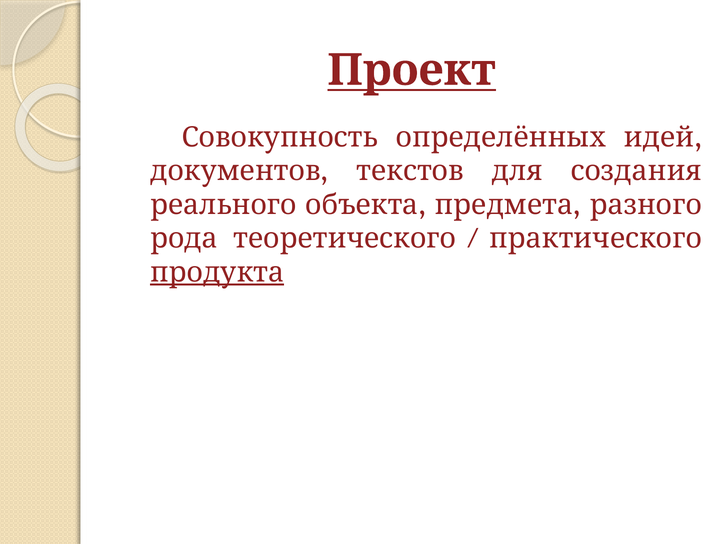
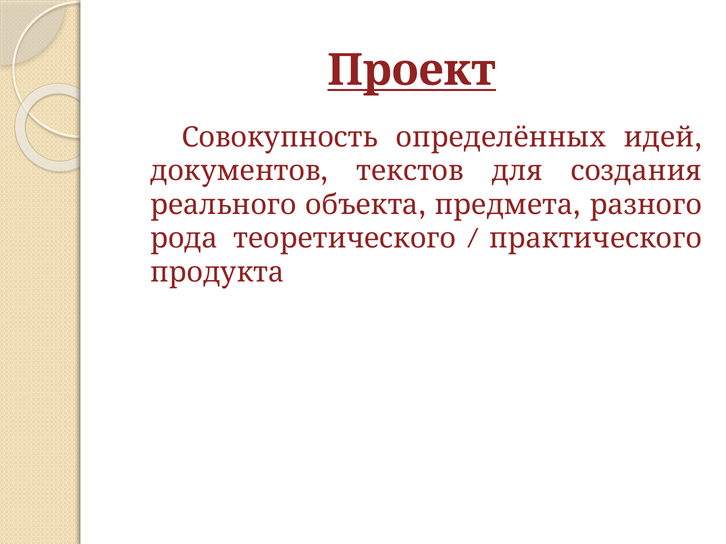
продукта underline: present -> none (217, 273)
